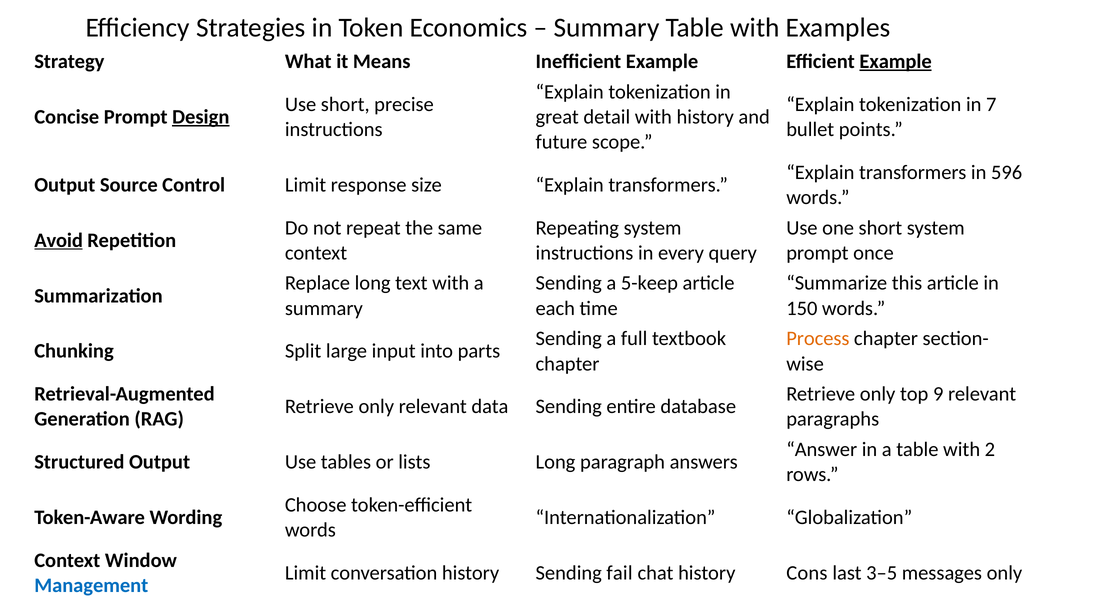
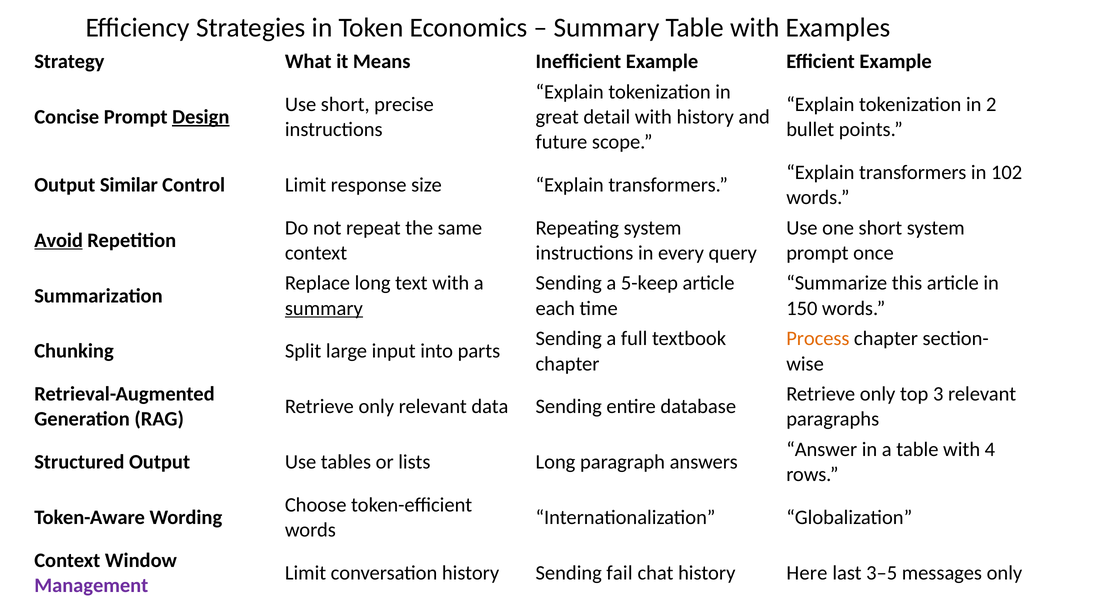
Example underline: present -> none (896, 61)
7: 7 -> 2 (991, 104)
596: 596 -> 102 (1007, 172)
Source: Source -> Similar (129, 185)
summary underline: none -> present (324, 308)
9: 9 -> 3 (938, 394)
2: 2 -> 4 (990, 450)
Cons: Cons -> Here (807, 573)
Management colour: blue -> purple (91, 585)
